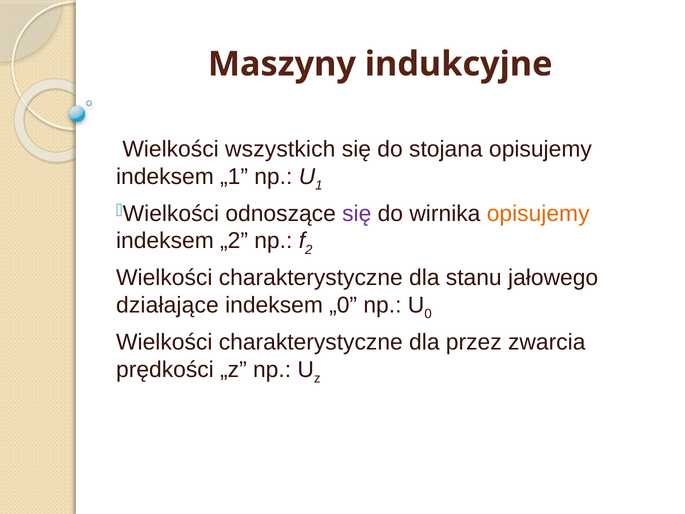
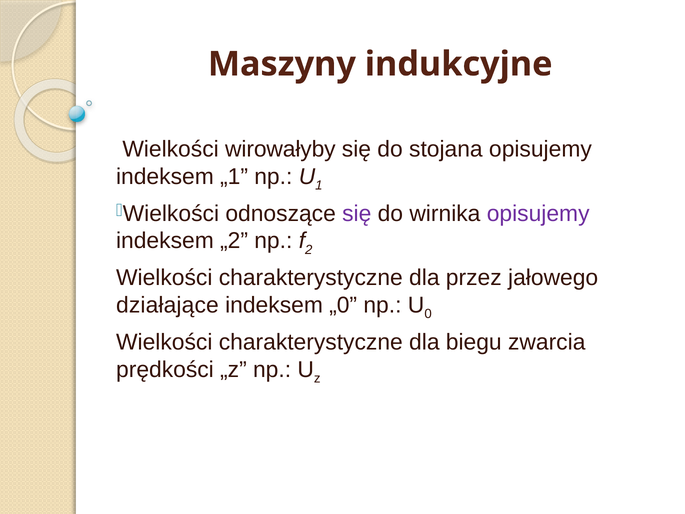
wszystkich: wszystkich -> wirowałyby (280, 149)
opisujemy colour: orange -> purple (538, 213)
stanu: stanu -> przez (474, 278)
przez: przez -> biegu (474, 342)
